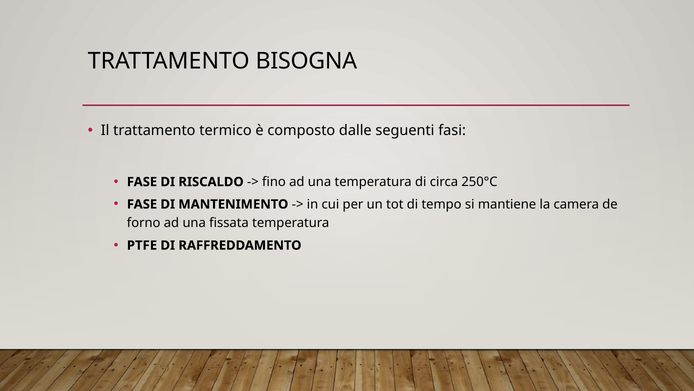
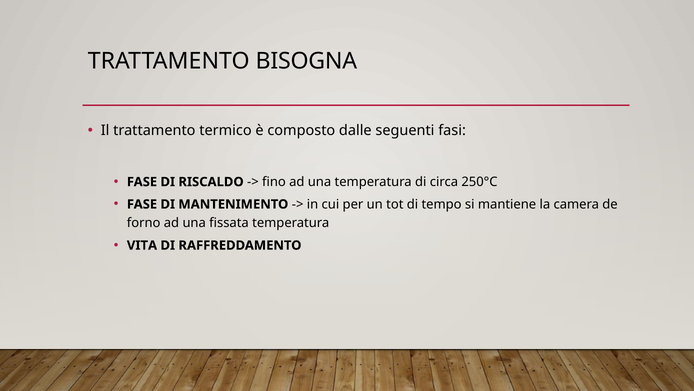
PTFE: PTFE -> VITA (142, 245)
